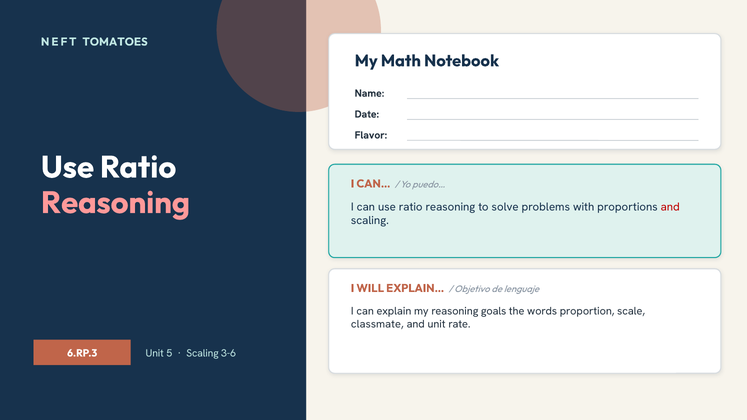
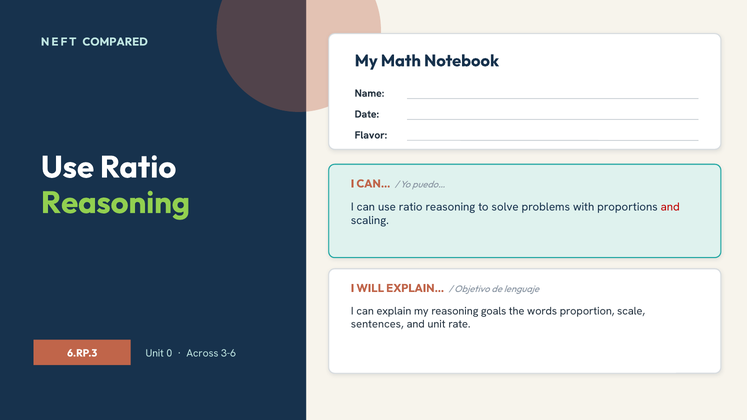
TOMATOES: TOMATOES -> COMPARED (115, 42)
Reasoning colour: pink -> light green (115, 203)
classmate: classmate -> sentences (377, 324)
5: 5 -> 0 (169, 353)
Scaling: Scaling -> Across (202, 353)
